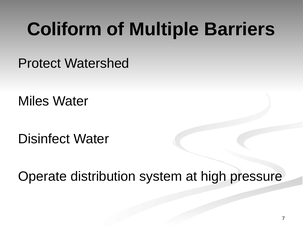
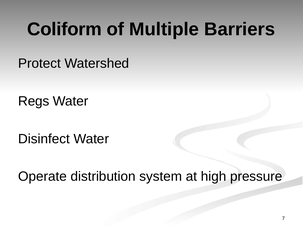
Miles: Miles -> Regs (34, 101)
